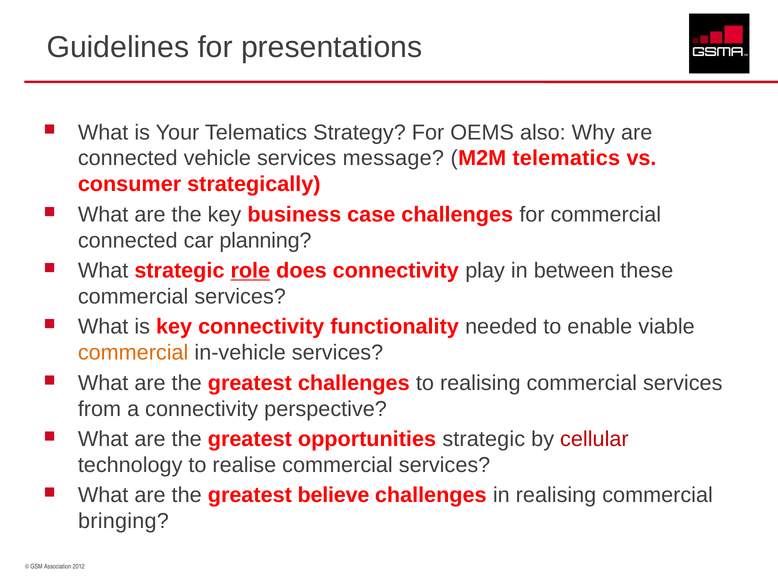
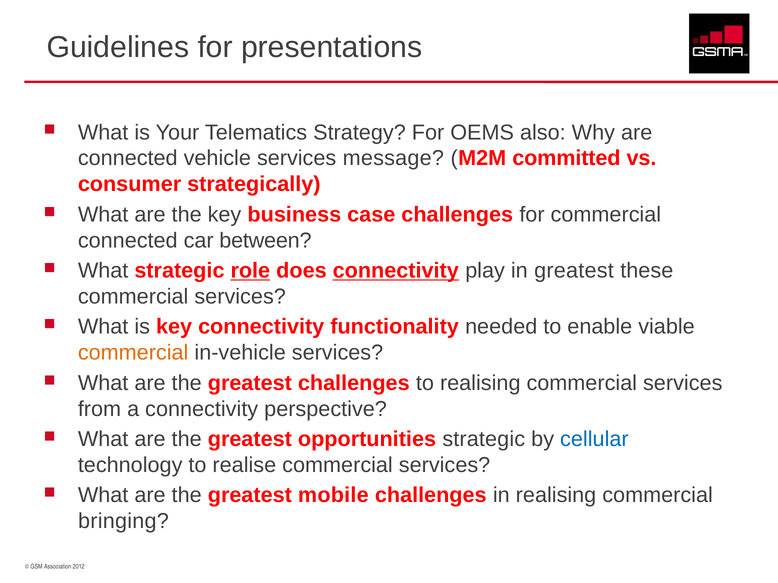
M2M telematics: telematics -> committed (566, 158)
planning: planning -> between (265, 241)
connectivity underline: none -> present (396, 271)
in between: between -> greatest (574, 271)
cellular colour: red -> blue (594, 440)
believe: believe -> mobile (333, 496)
